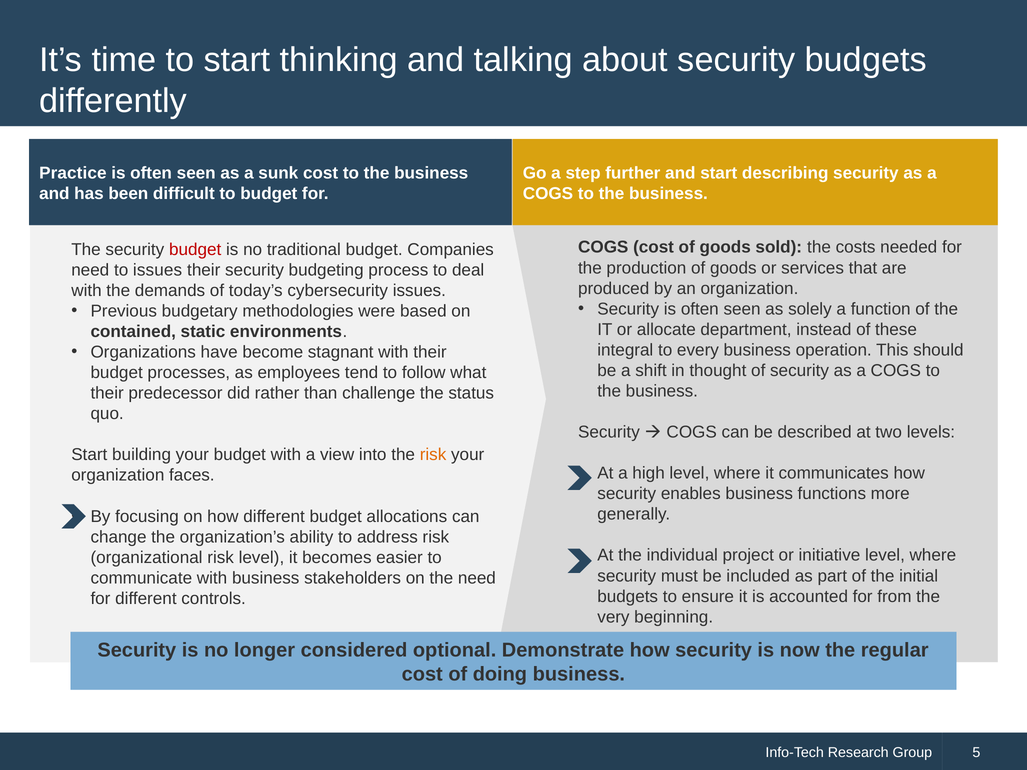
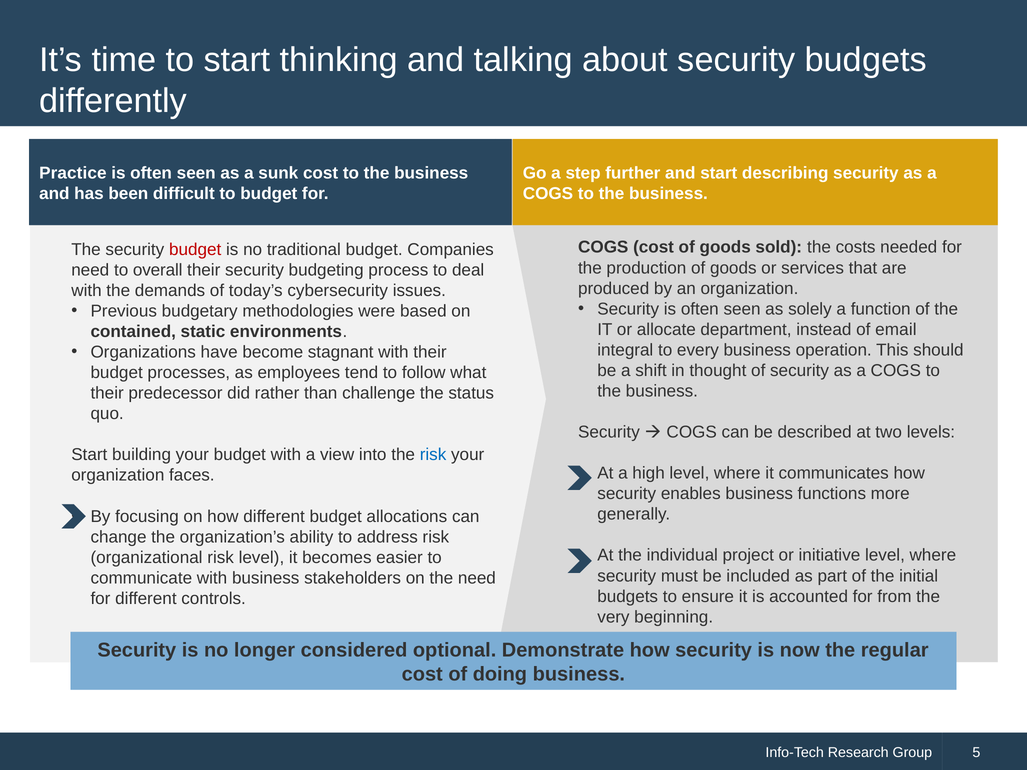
to issues: issues -> overall (158, 270)
these: these -> email (896, 330)
risk colour: orange -> blue (433, 455)
